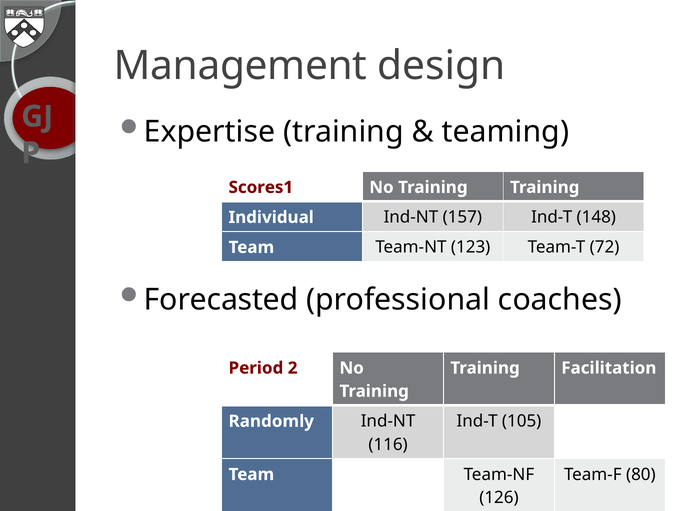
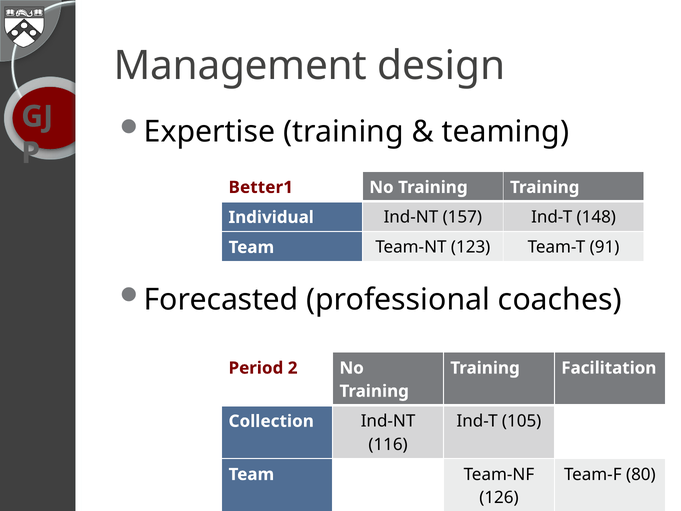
Scores1: Scores1 -> Better1 (261, 187)
72: 72 -> 91 (605, 247)
Randomly: Randomly -> Collection (271, 421)
